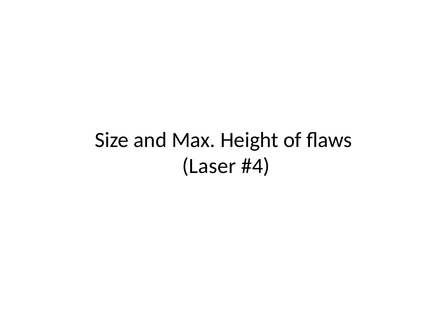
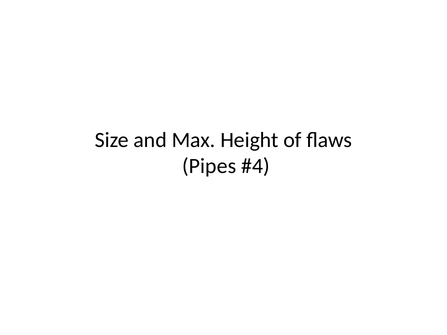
Laser: Laser -> Pipes (209, 166)
